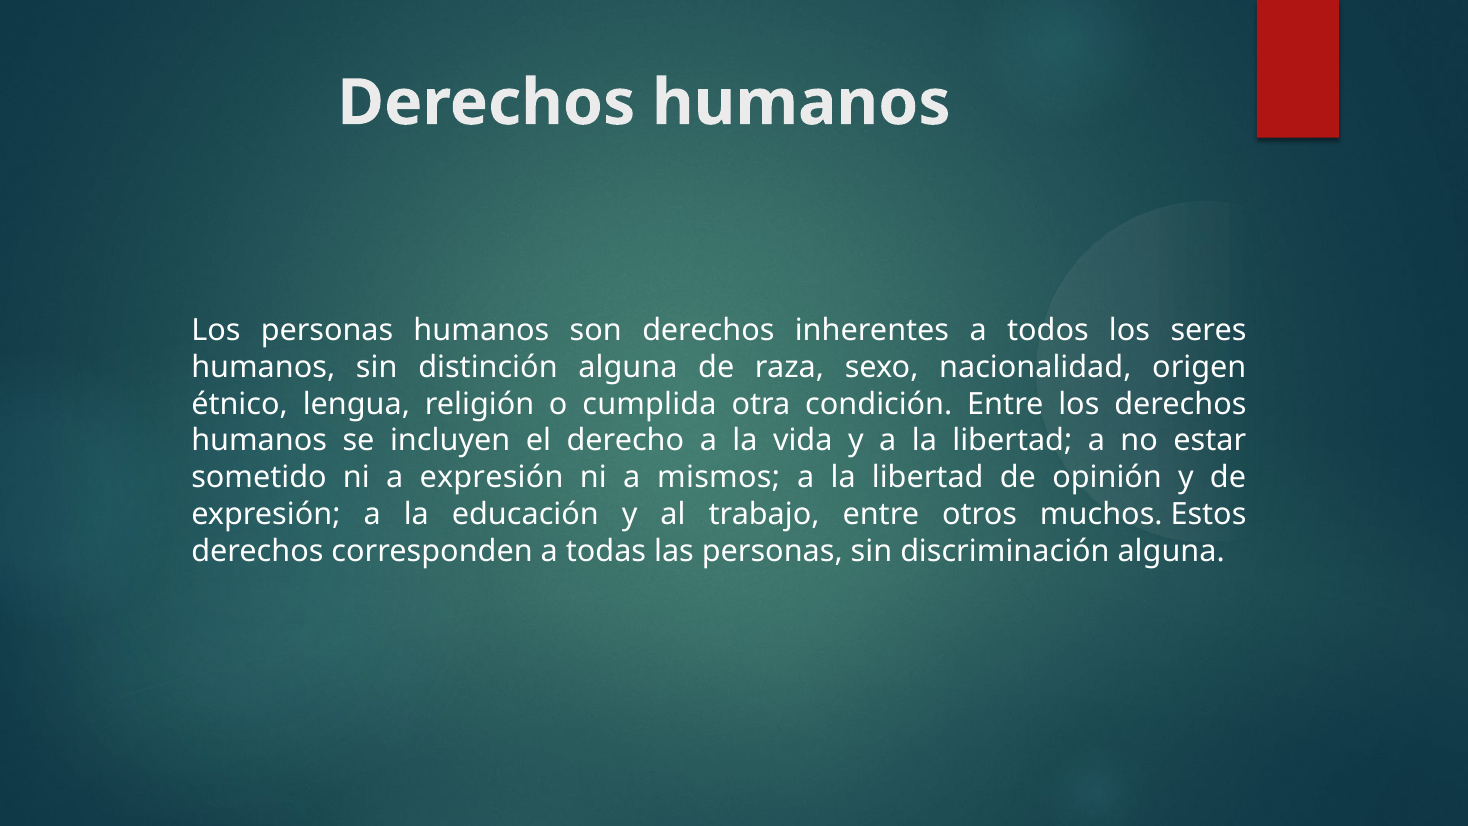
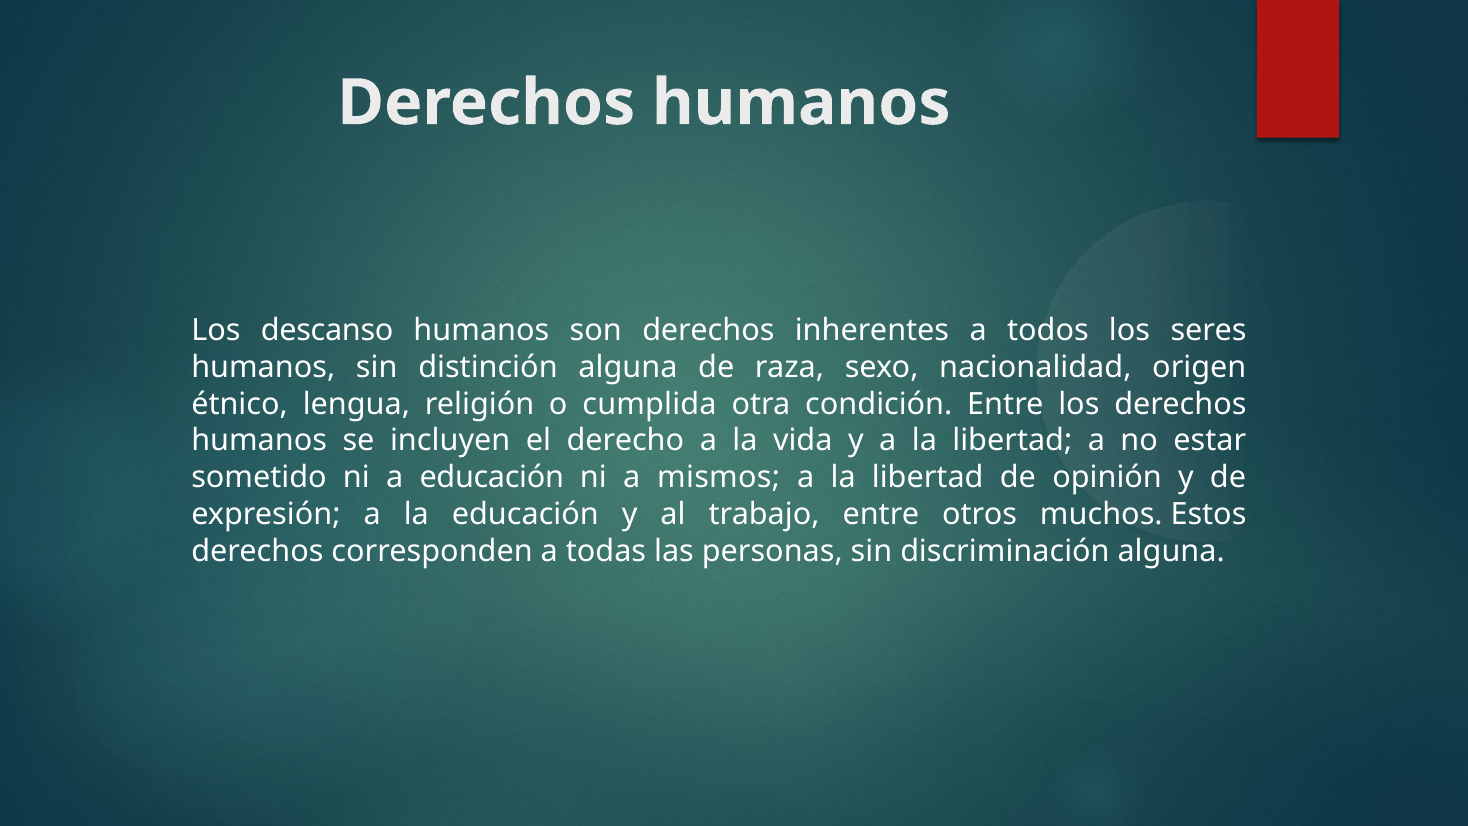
Los personas: personas -> descanso (327, 331)
a expresión: expresión -> educación (492, 477)
